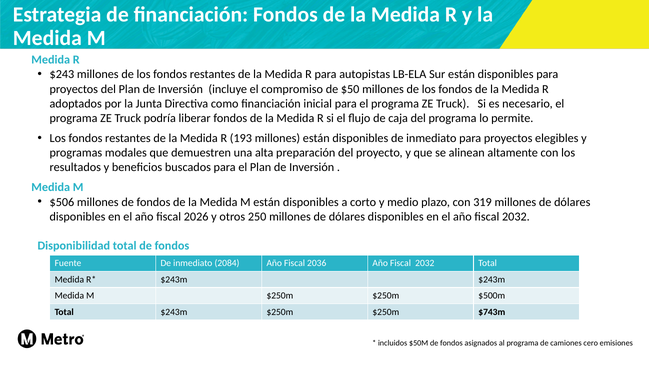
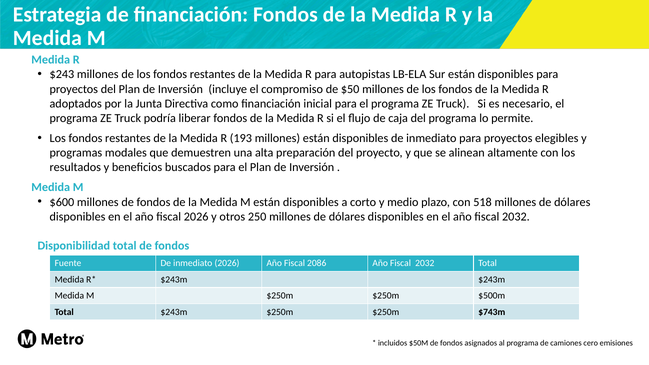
$506: $506 -> $600 (62, 202)
319: 319 -> 518 (483, 202)
inmediato 2084: 2084 -> 2026 (227, 263)
2036: 2036 -> 2086 (317, 263)
